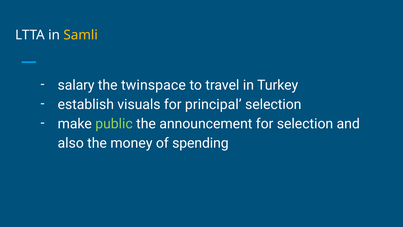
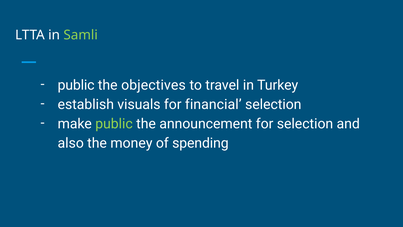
Samli colour: yellow -> light green (81, 35)
salary: salary -> public (76, 85)
twinspace: twinspace -> objectives (153, 85)
principal: principal -> financial (213, 104)
